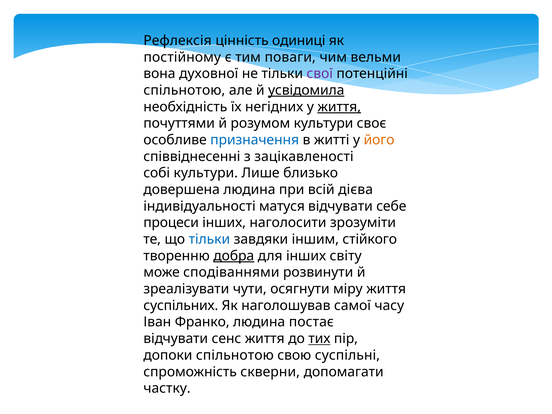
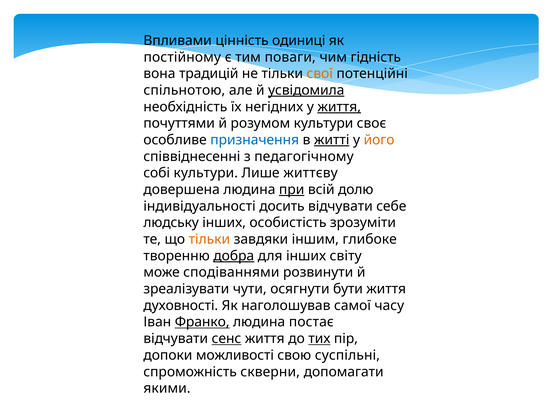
Рефлексія: Рефлексія -> Впливами (178, 41)
вельми: вельми -> гідність (376, 57)
духовної: духовної -> традицій (209, 74)
свої colour: purple -> orange (320, 74)
житті underline: none -> present (332, 140)
зацікавленості: зацікавленості -> педагогічному (304, 157)
близько: близько -> життєву (311, 173)
при underline: none -> present (292, 190)
дієва: дієва -> долю (356, 190)
матуся: матуся -> досить (282, 206)
процеси: процеси -> людську (171, 223)
наголосити: наголосити -> особистість (288, 223)
тільки colour: blue -> orange (209, 239)
стійкого: стійкого -> глибоке (370, 239)
міру: міру -> бути (348, 289)
суспільних: суспільних -> духовності (181, 306)
Франко underline: none -> present (202, 322)
сенс underline: none -> present (226, 339)
допоки спільнотою: спільнотою -> можливості (235, 355)
частку: частку -> якими (167, 388)
